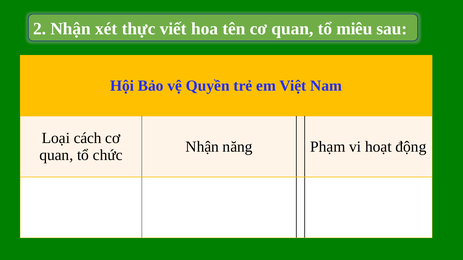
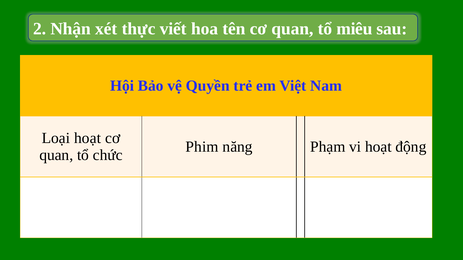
Loại cách: cách -> hoạt (88, 138)
Nhận: Nhận -> Phim (202, 147)
